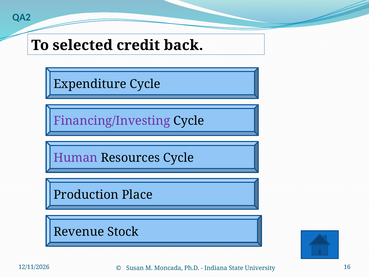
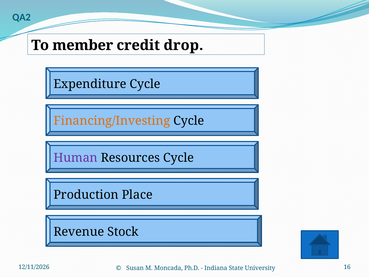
selected: selected -> member (83, 45)
back: back -> drop (183, 45)
Financing/Investing colour: purple -> orange (112, 121)
